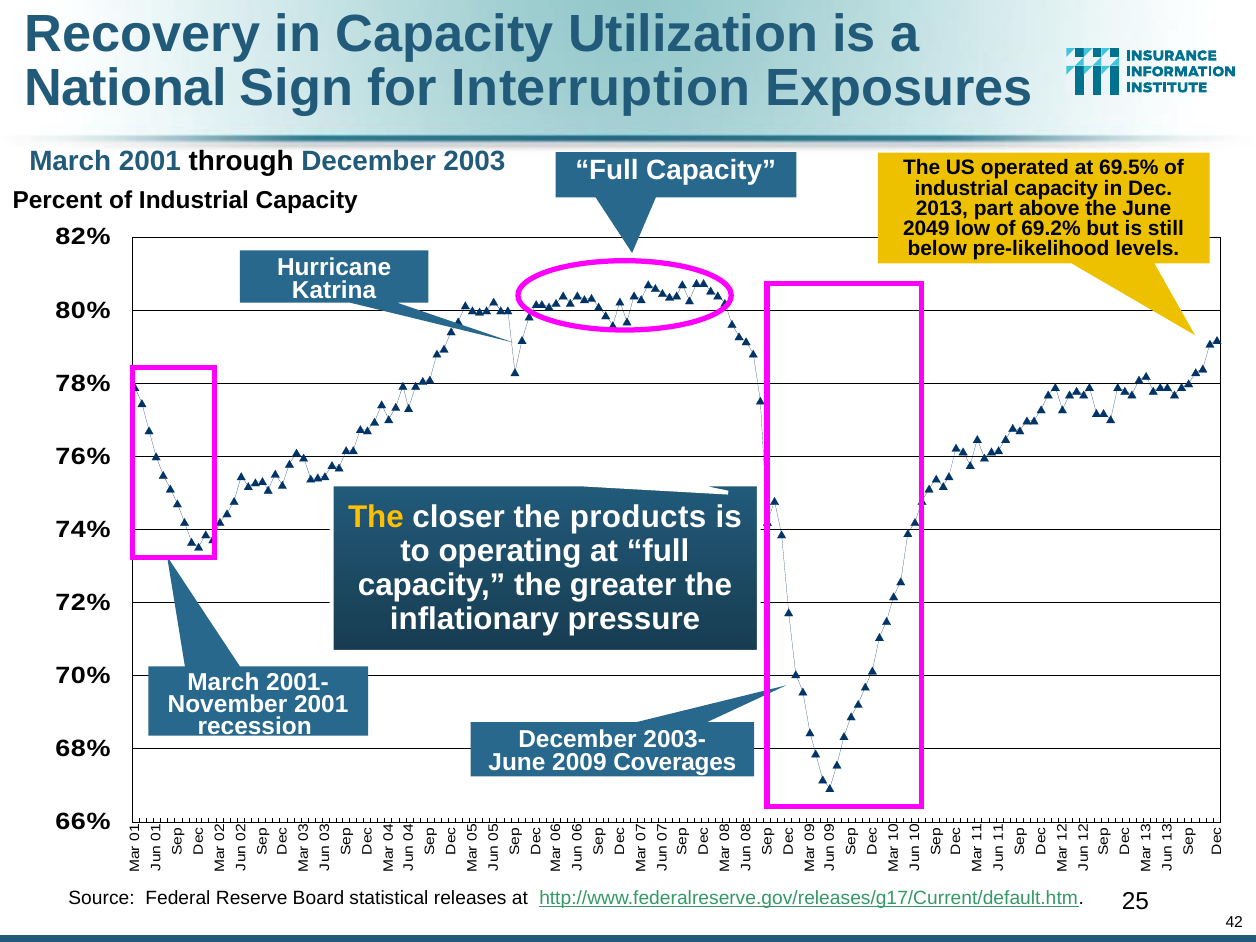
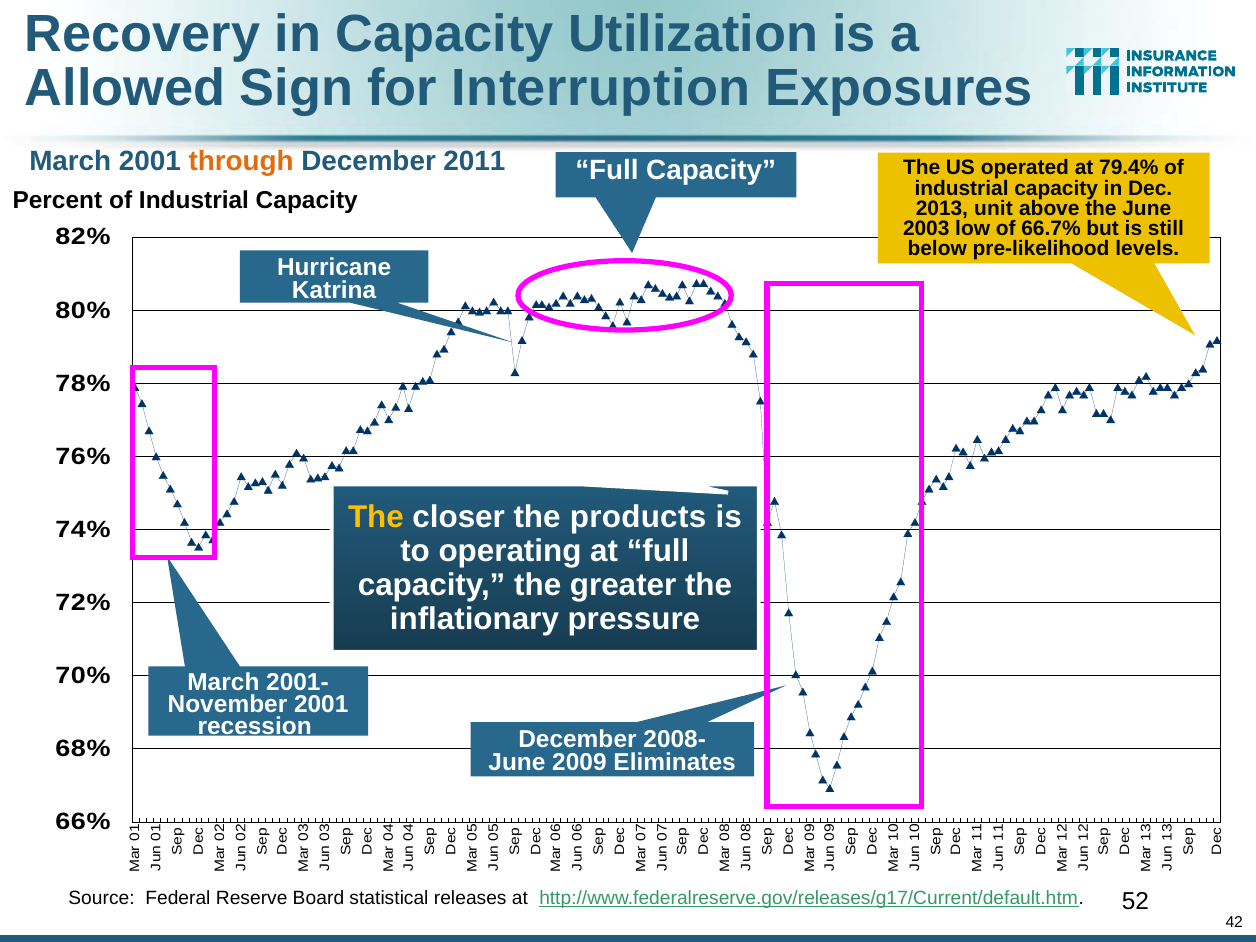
National: National -> Allowed (125, 88)
through colour: black -> orange (241, 161)
2003: 2003 -> 2011 (474, 161)
69.5%: 69.5% -> 79.4% (1129, 168)
part: part -> unit (994, 208)
2049: 2049 -> 2003 (926, 228)
69.2%: 69.2% -> 66.7% (1051, 228)
2003-: 2003- -> 2008- (675, 739)
Coverages: Coverages -> Eliminates (675, 763)
25: 25 -> 52 (1135, 902)
